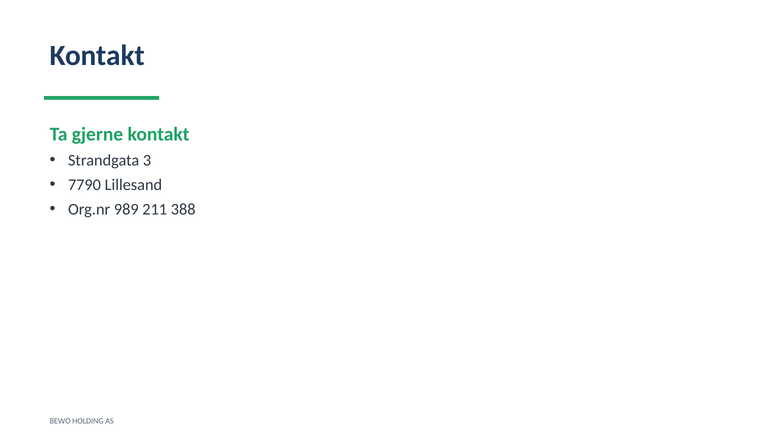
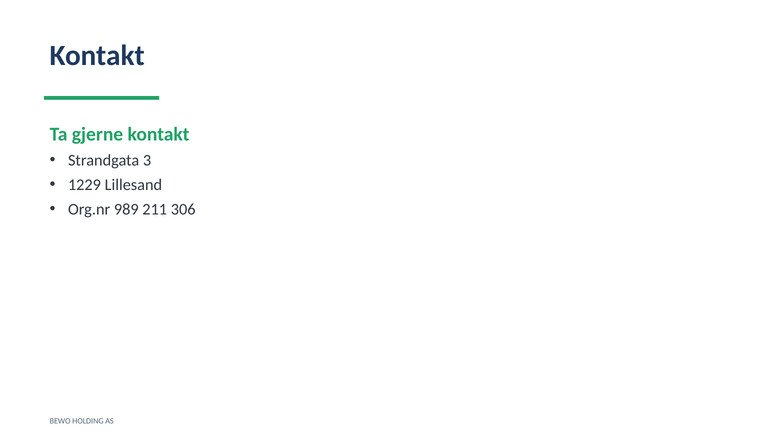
7790: 7790 -> 1229 (84, 185)
388: 388 -> 306 (183, 209)
